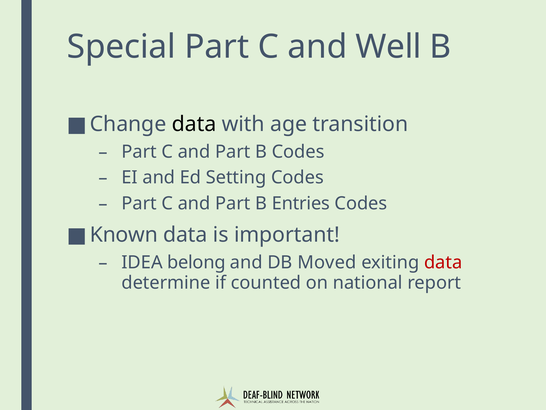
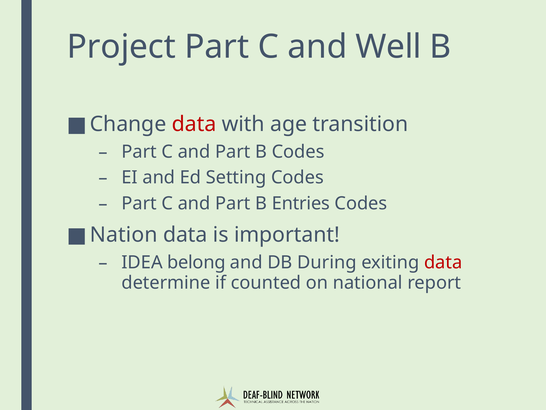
Special: Special -> Project (121, 47)
data colour: black -> red (194, 124)
Known: Known -> Nation (124, 235)
Moved: Moved -> During (327, 262)
